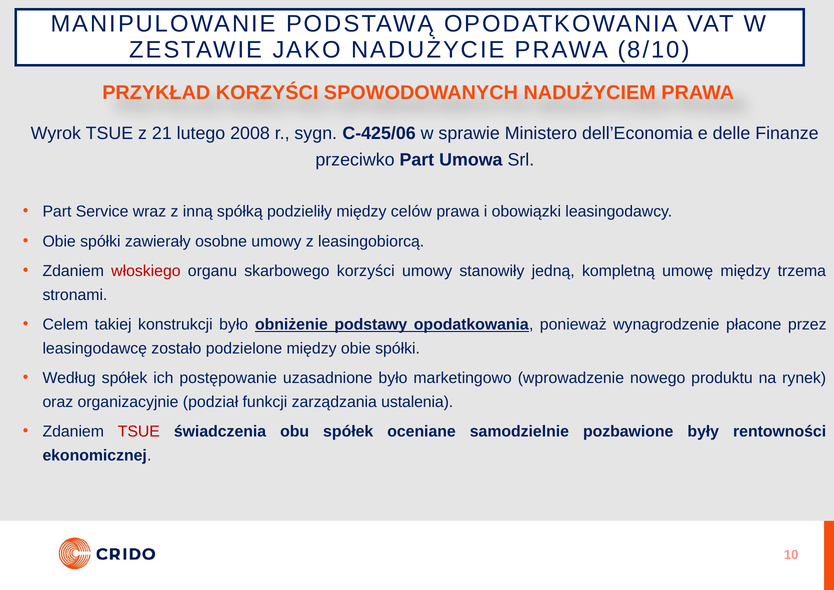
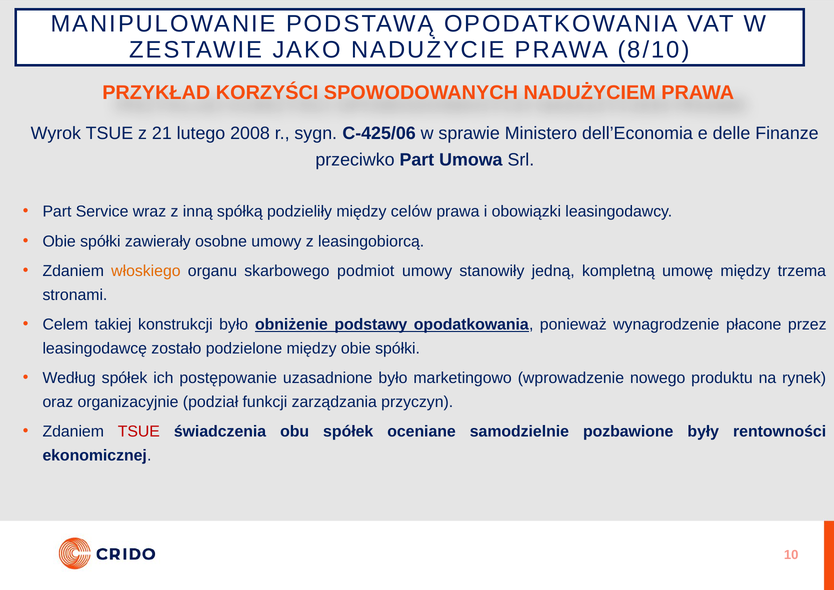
włoskiego colour: red -> orange (146, 271)
skarbowego korzyści: korzyści -> podmiot (366, 271)
ustalenia: ustalenia -> przyczyn (417, 402)
